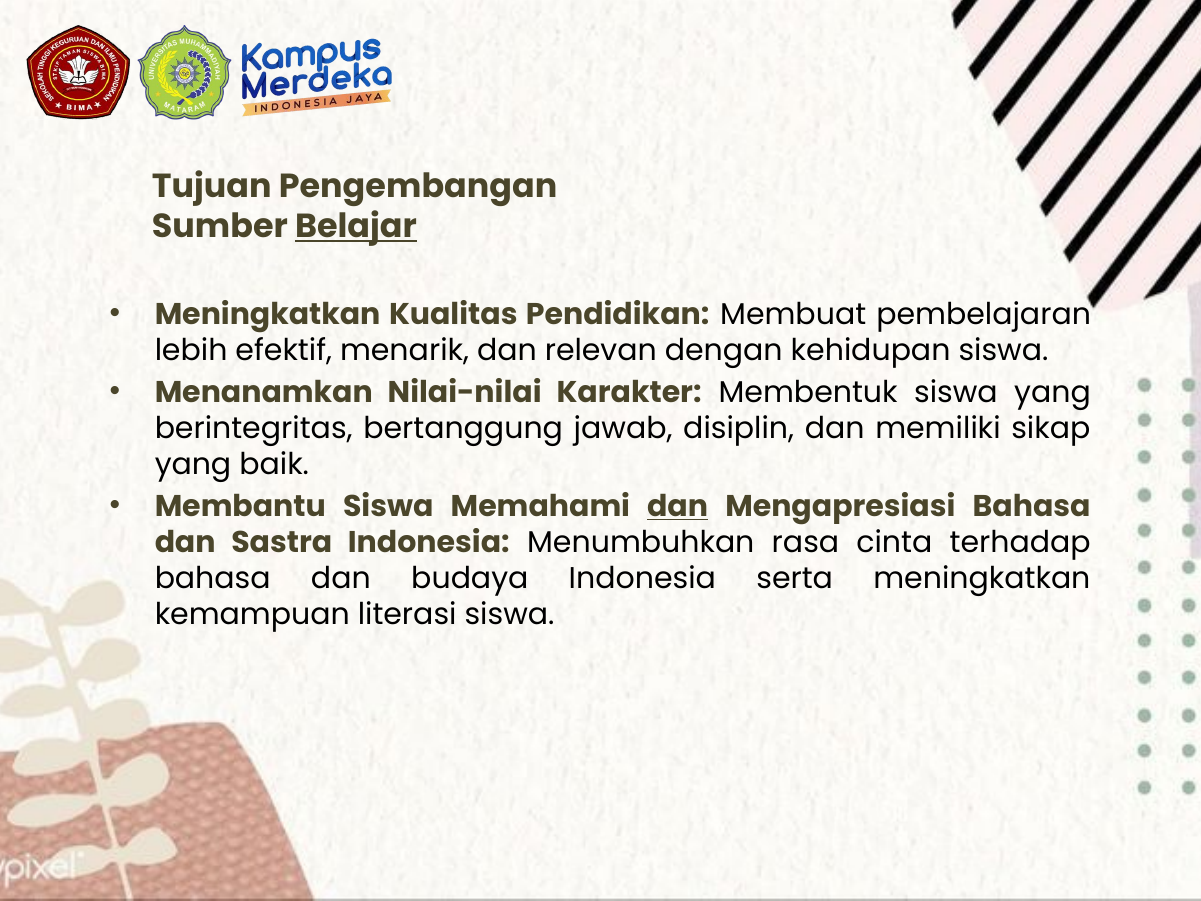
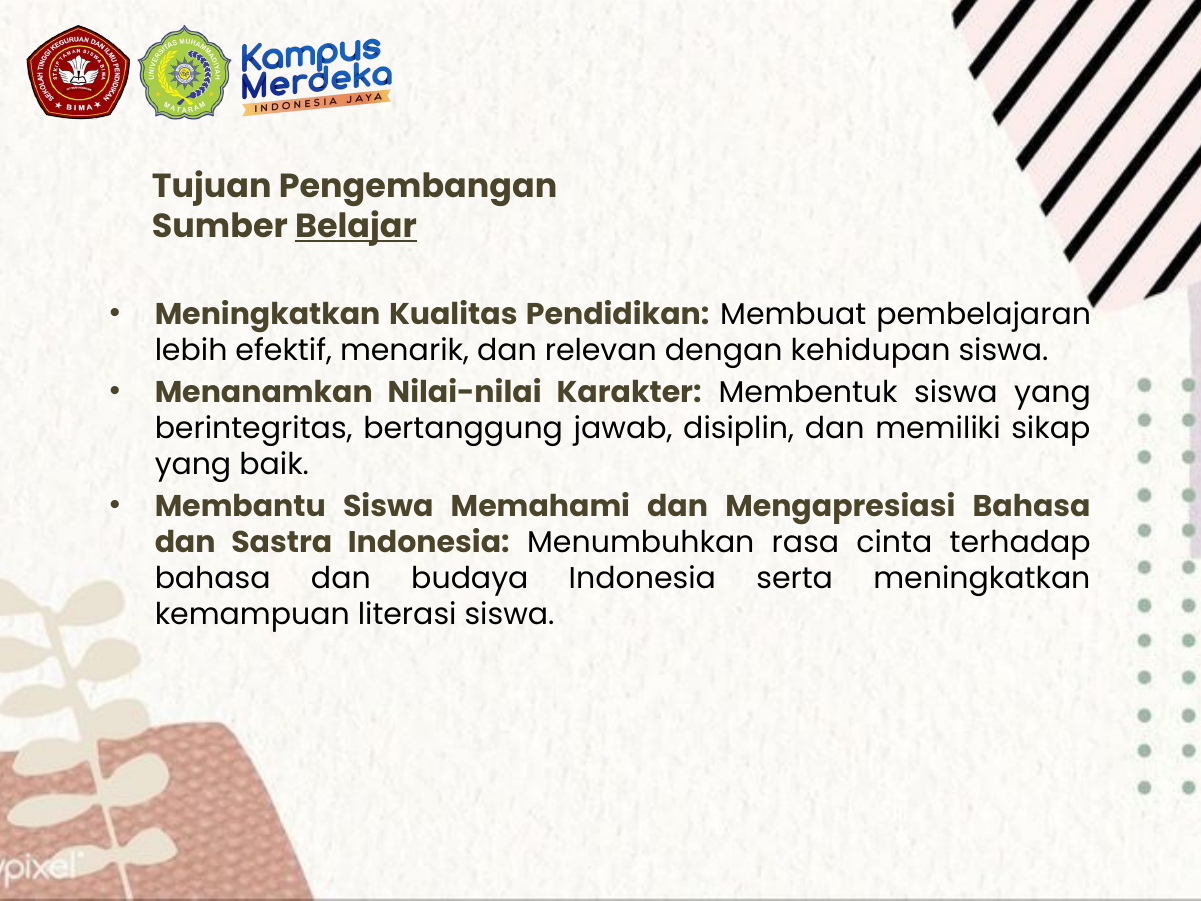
dan underline: present -> none (678, 507)
